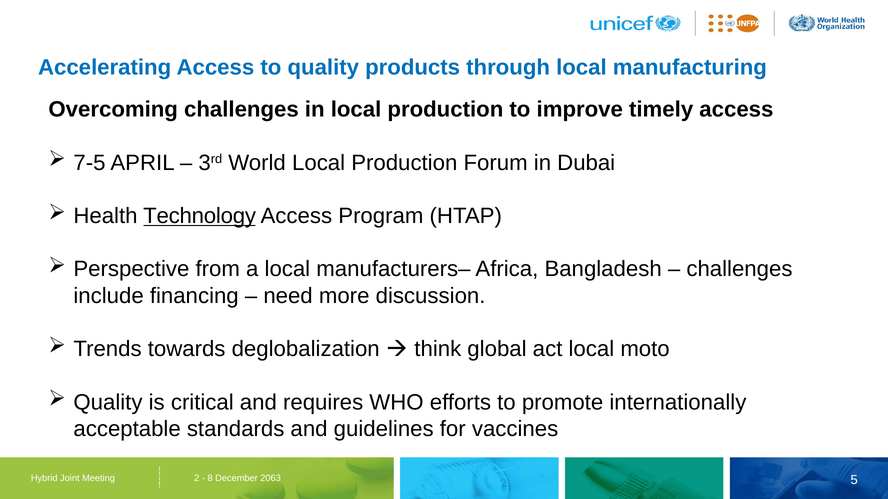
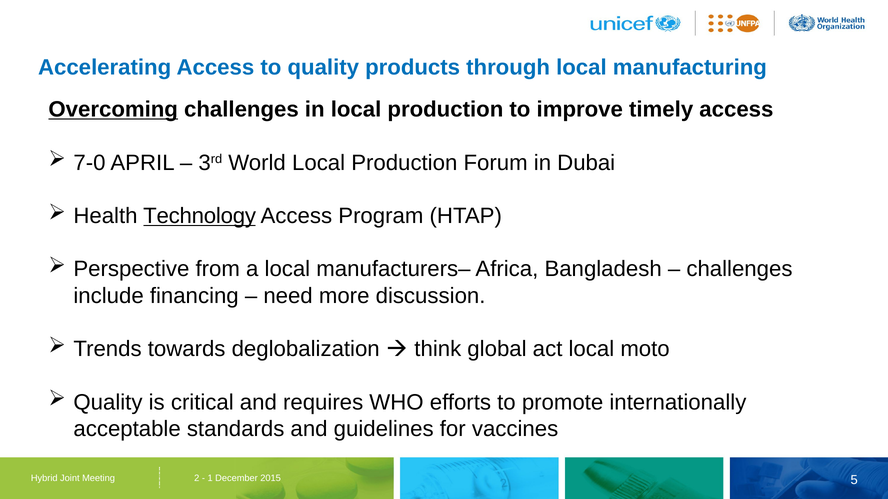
Overcoming underline: none -> present (113, 110)
7-5: 7-5 -> 7-0 (89, 163)
8: 8 -> 1 (210, 479)
2063: 2063 -> 2015 (271, 479)
